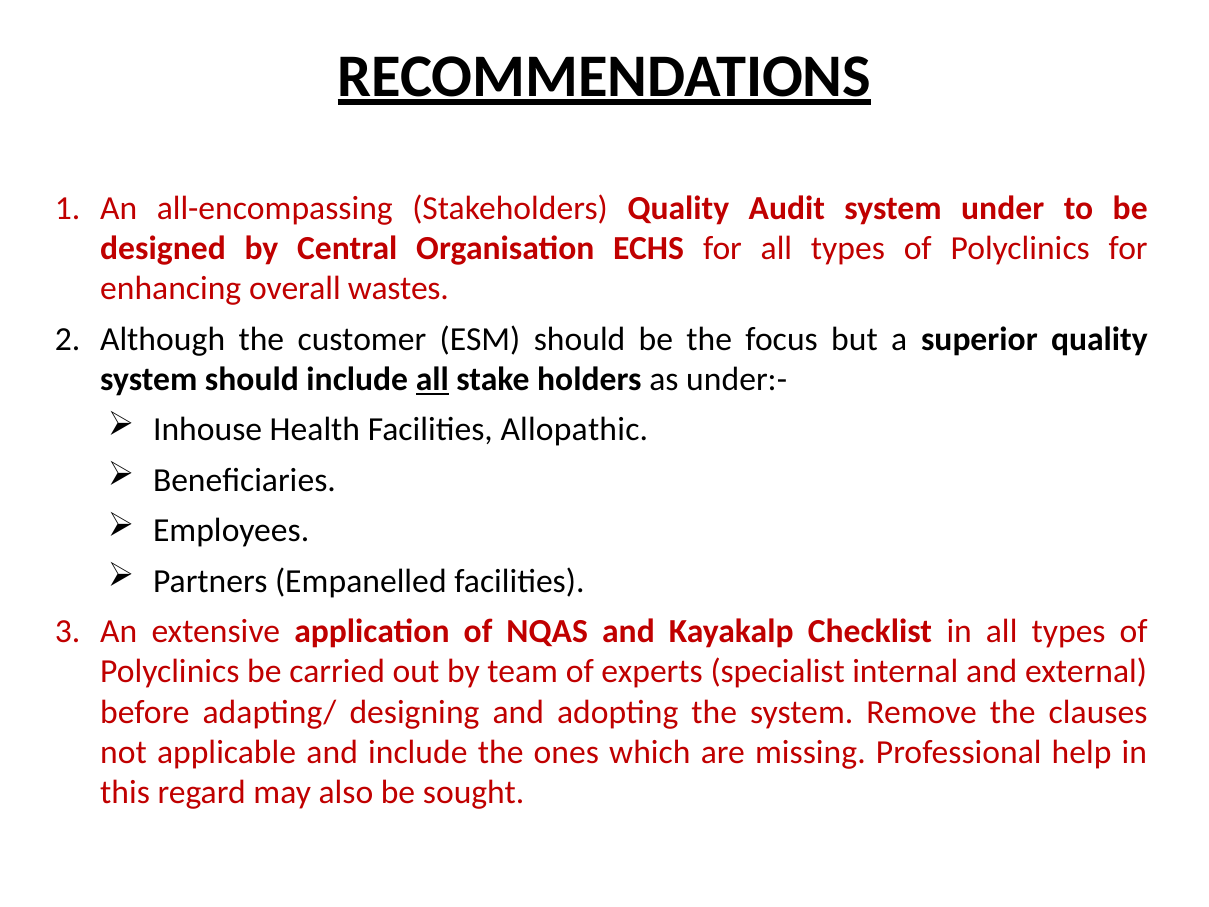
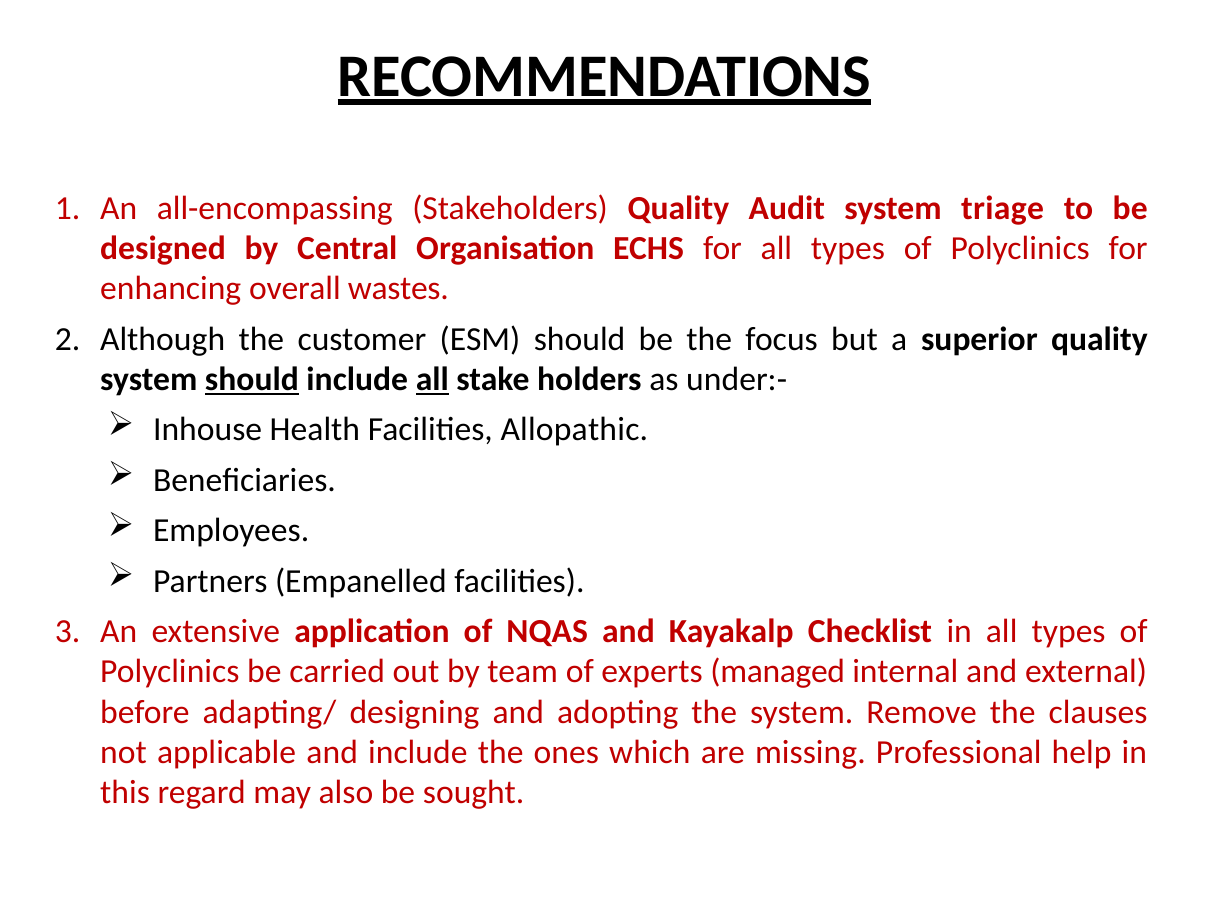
under: under -> triage (1003, 208)
should underline: none -> present (252, 379)
specialist: specialist -> managed (778, 672)
